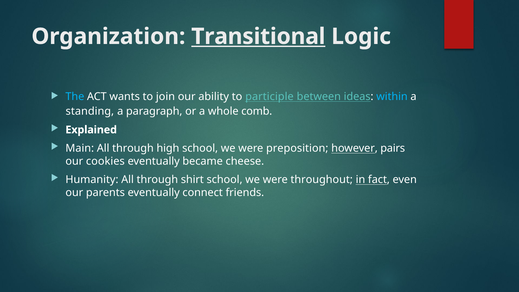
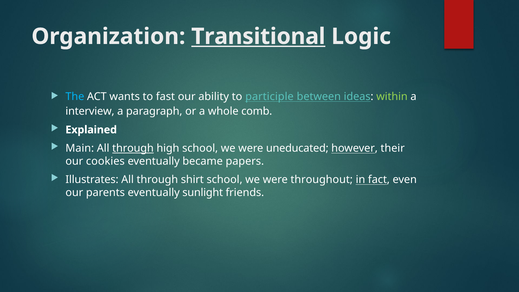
join: join -> fast (165, 97)
within colour: light blue -> light green (392, 97)
standing: standing -> interview (90, 111)
through underline: none -> present (133, 148)
preposition: preposition -> uneducated (297, 148)
pairs: pairs -> their (393, 148)
cheese: cheese -> papers (245, 161)
Humanity: Humanity -> Illustrates (92, 180)
connect: connect -> sunlight (203, 193)
